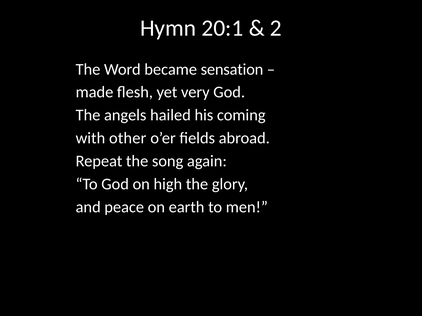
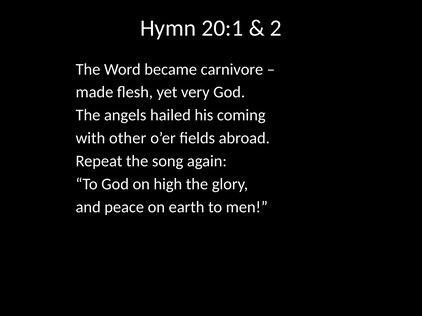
sensation: sensation -> carnivore (232, 69)
